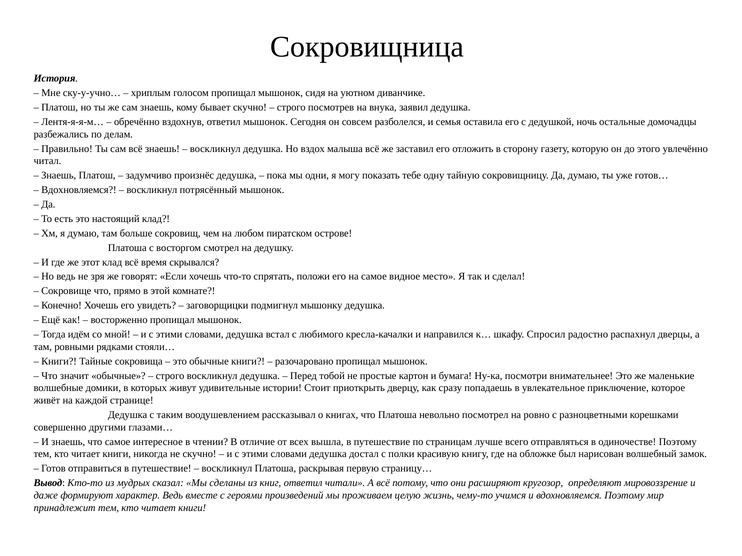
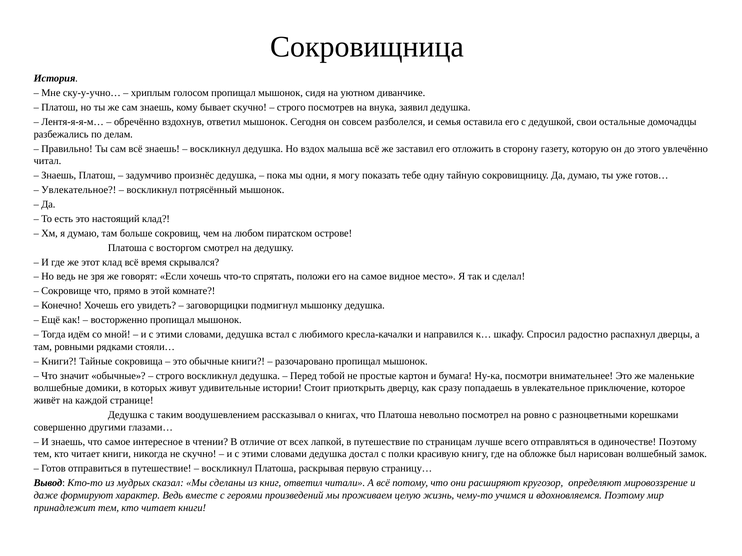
ночь: ночь -> свои (587, 122)
Вдохновляемся: Вдохновляемся -> Увлекательное (79, 190)
вышла: вышла -> лапкой (328, 442)
